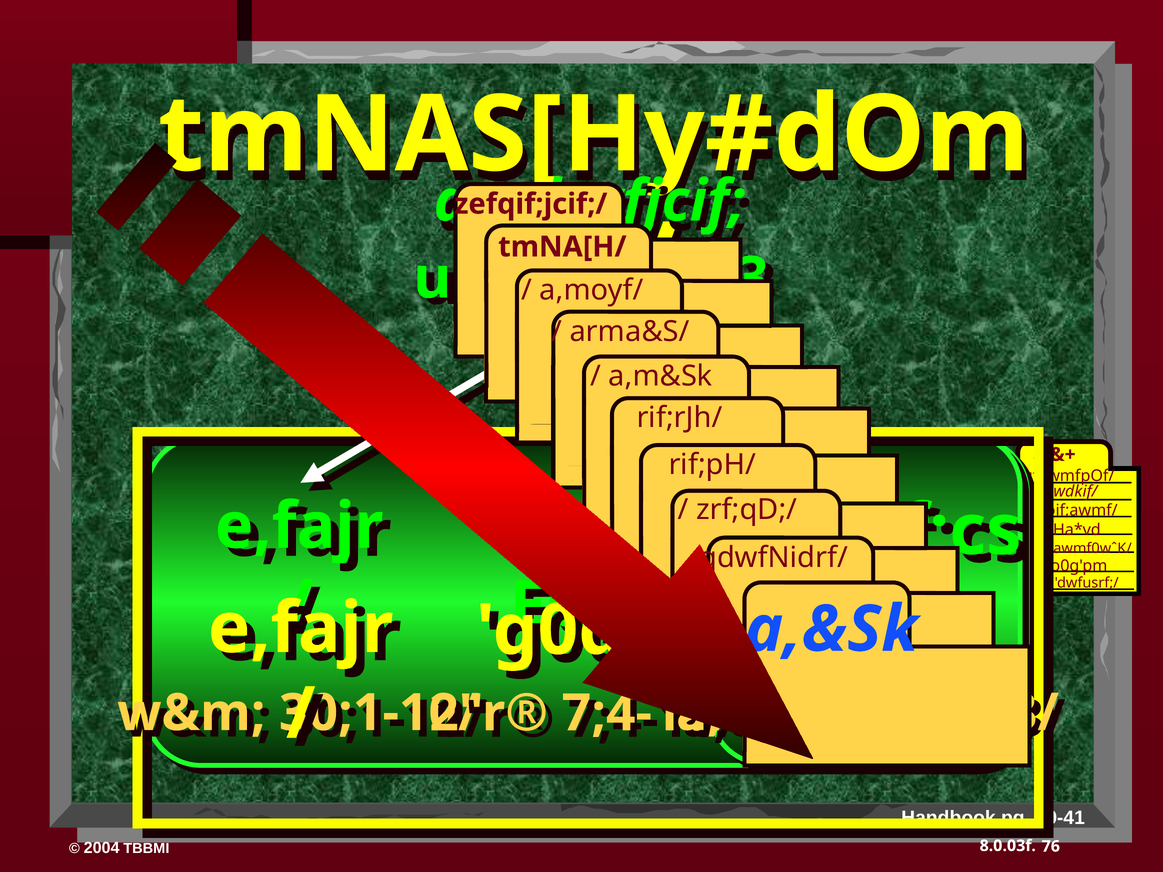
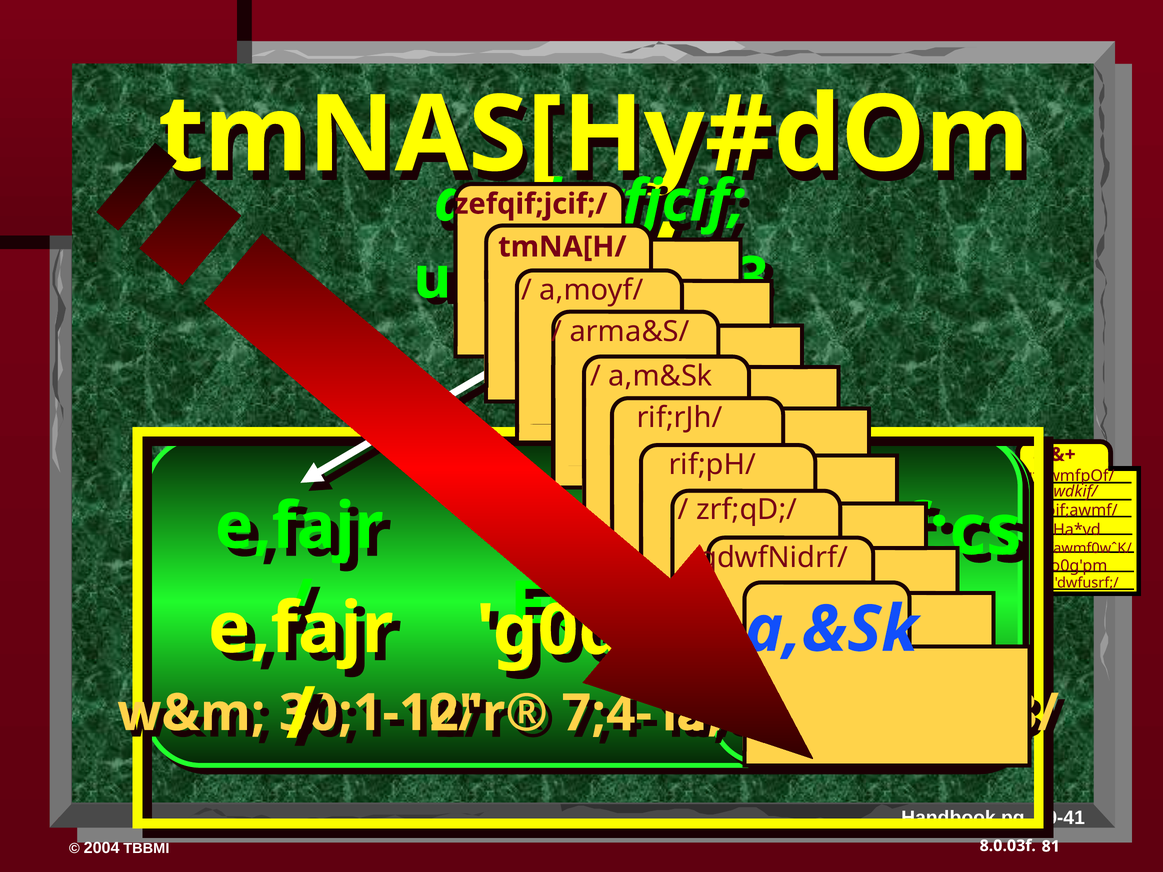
76: 76 -> 81 (1051, 847)
